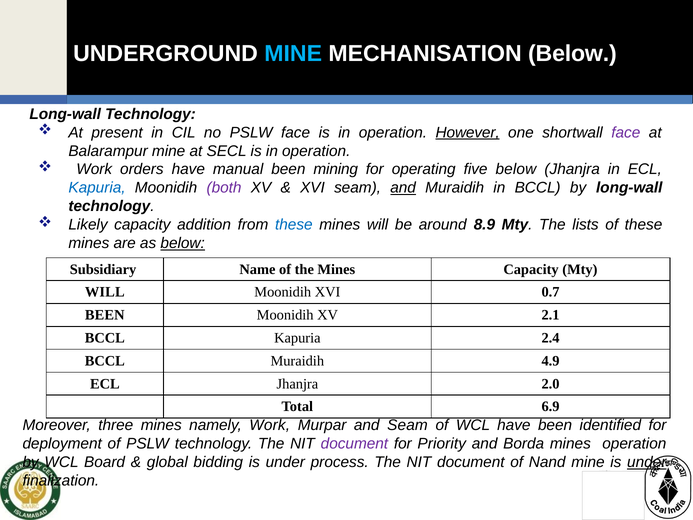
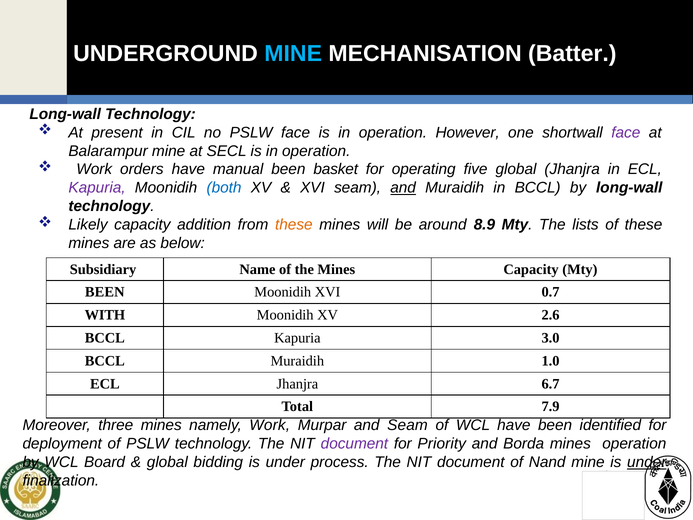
MECHANISATION Below: Below -> Batter (572, 54)
However underline: present -> none (468, 132)
mining: mining -> basket (336, 169)
five below: below -> global (516, 169)
Kapuria colour: blue -> purple (97, 188)
both colour: purple -> blue (224, 188)
these colour: blue -> orange (294, 225)
below underline: present -> none (183, 243)
WILL: WILL -> BEEN (105, 292)
BEEN: BEEN -> WITH (105, 315)
2.1: 2.1 -> 2.6 (551, 315)
2.4: 2.4 -> 3.0 (551, 338)
4.9: 4.9 -> 1.0 (551, 361)
2.0: 2.0 -> 6.7 (551, 384)
6.9: 6.9 -> 7.9 (551, 406)
